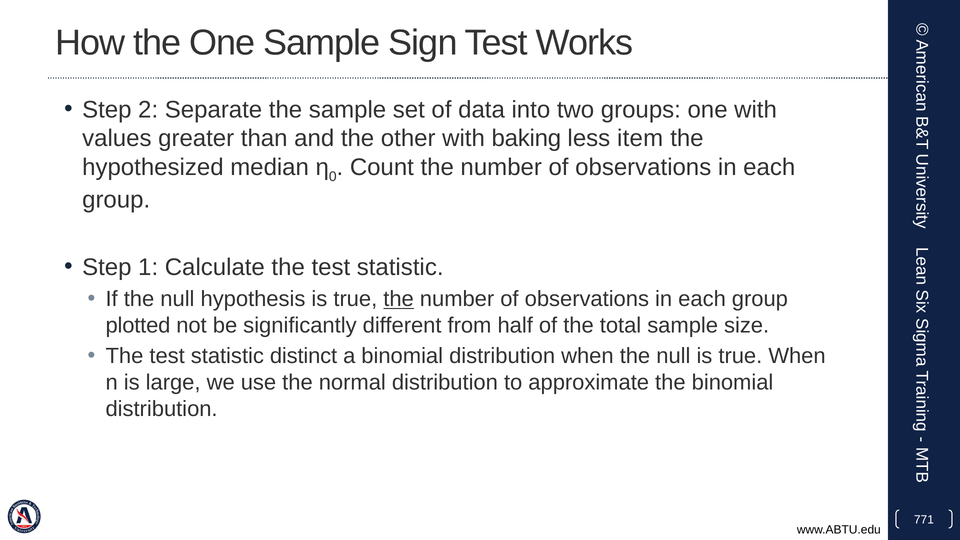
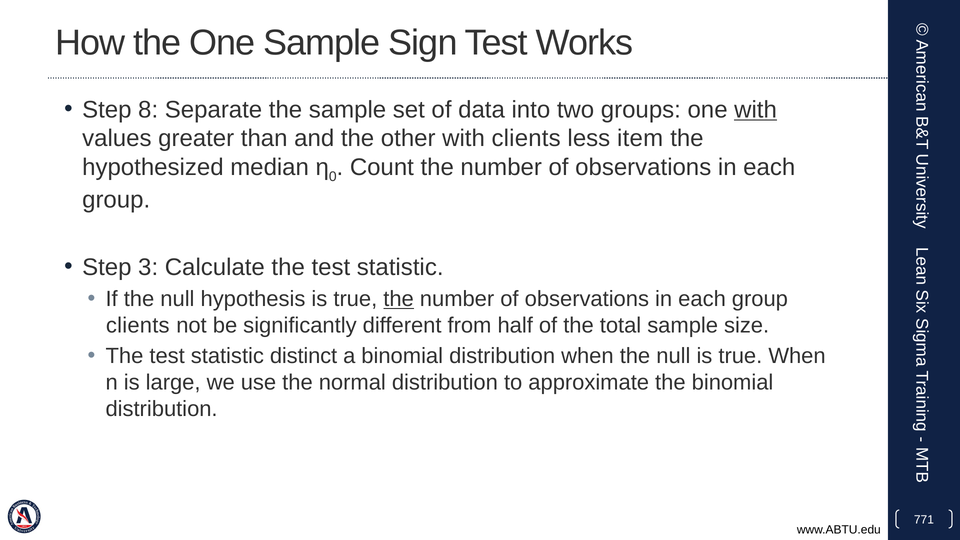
2: 2 -> 8 (148, 110)
with underline: none -> present (756, 110)
with baking: baking -> clients (526, 138)
1: 1 -> 3 (148, 267)
plotted: plotted -> clients (138, 325)
